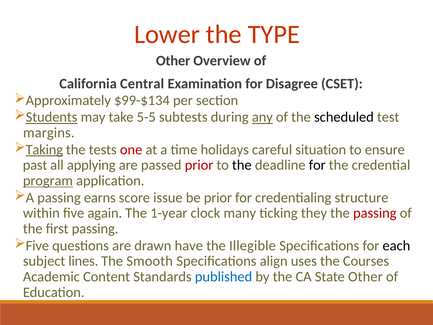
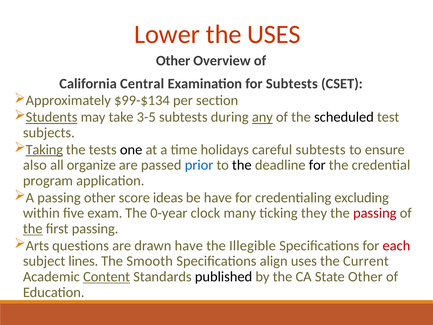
the TYPE: TYPE -> USES (274, 34)
for Disagree: Disagree -> Subtests (292, 84)
5-5: 5-5 -> 3-5 (146, 117)
margins: margins -> subjects (49, 133)
one colour: red -> black (131, 149)
careful situation: situation -> subtests (321, 149)
past: past -> also (35, 165)
applying: applying -> organize (91, 165)
prior colour: red -> blue (199, 165)
program underline: present -> none (48, 181)
passing earns: earns -> other (100, 197)
issue: issue -> ideas (168, 197)
be prior: prior -> have (218, 197)
structure: structure -> excluding (362, 197)
again: again -> exam (105, 213)
1-year: 1-year -> 0-year (169, 213)
the underline: none -> present (33, 229)
Five: Five -> Arts (37, 245)
each colour: black -> red (396, 245)
Courses: Courses -> Current (366, 261)
Content underline: none -> present (107, 277)
published colour: blue -> black (224, 277)
